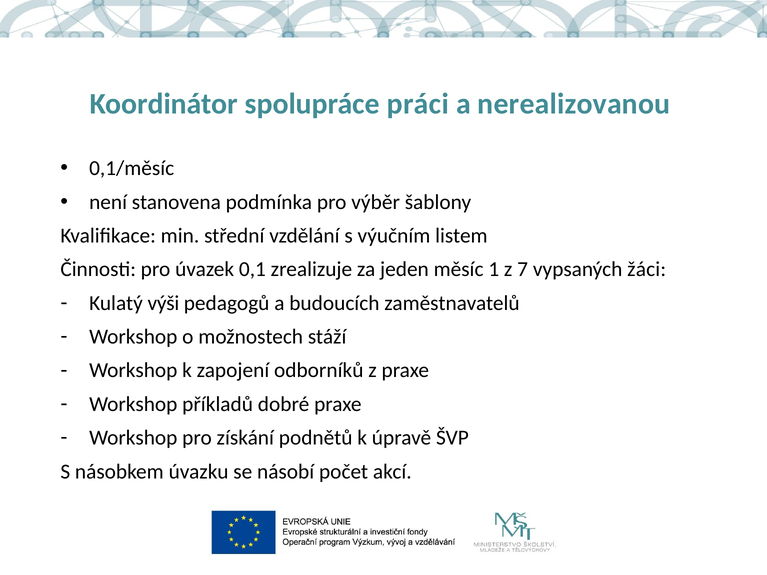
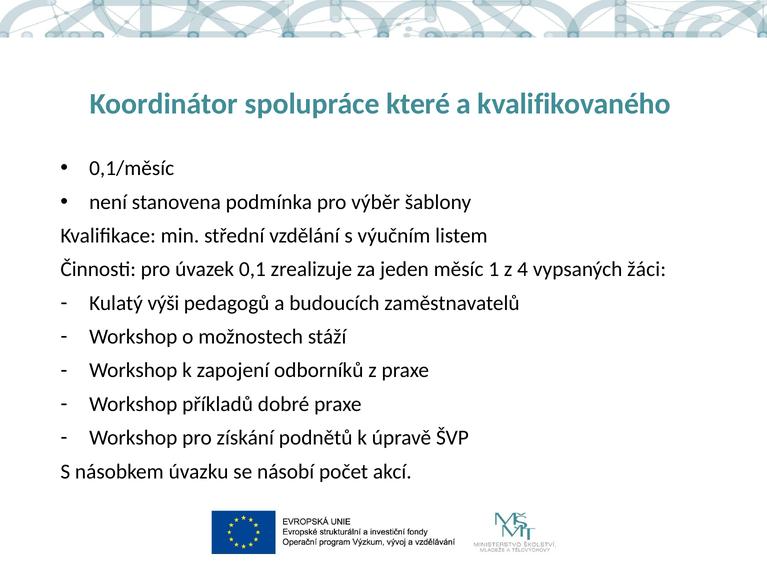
práci: práci -> které (418, 104)
nerealizovanou: nerealizovanou -> kvalifikovaného (574, 104)
7: 7 -> 4 (523, 269)
